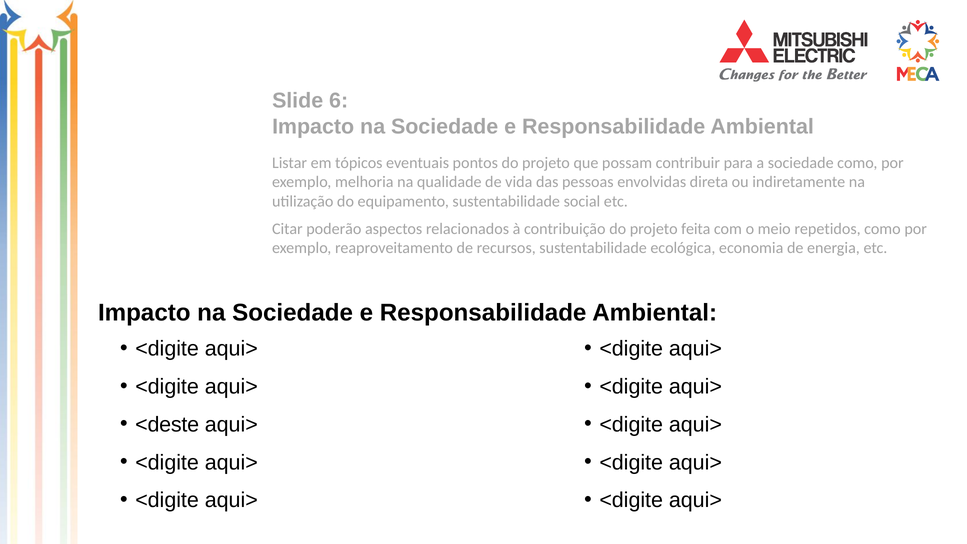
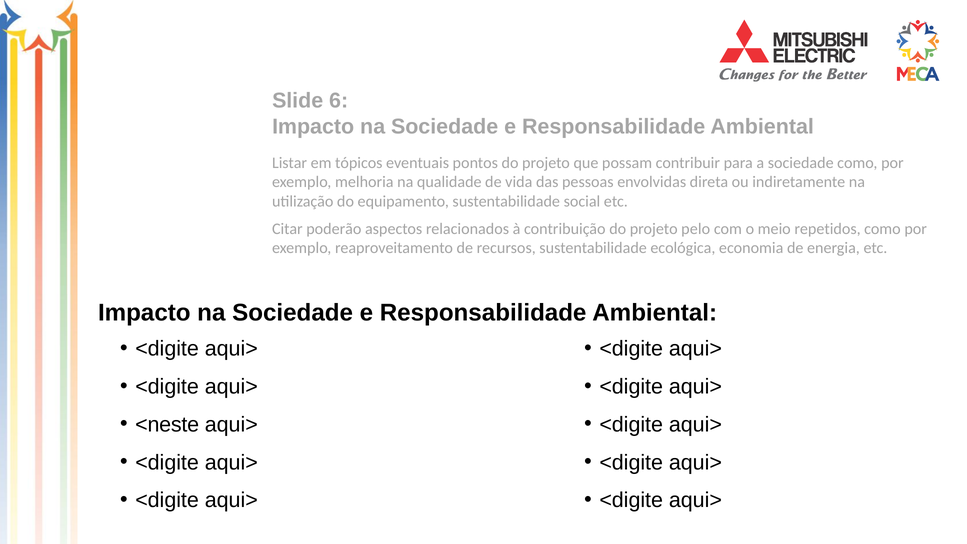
feita: feita -> pelo (696, 229)
<deste: <deste -> <neste (167, 425)
